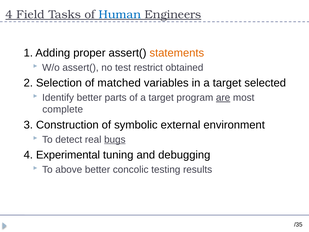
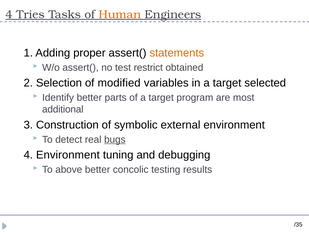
Field: Field -> Tries (31, 14)
Human colour: blue -> orange (120, 14)
matched: matched -> modified (119, 83)
are underline: present -> none (223, 97)
complete: complete -> additional (63, 109)
4 Experimental: Experimental -> Environment (68, 155)
